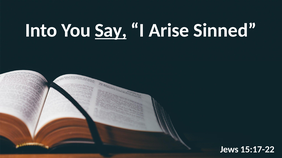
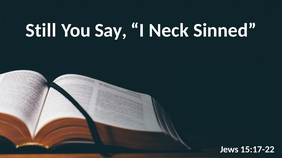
Into: Into -> Still (41, 31)
Say underline: present -> none (111, 31)
Arise: Arise -> Neck (169, 31)
